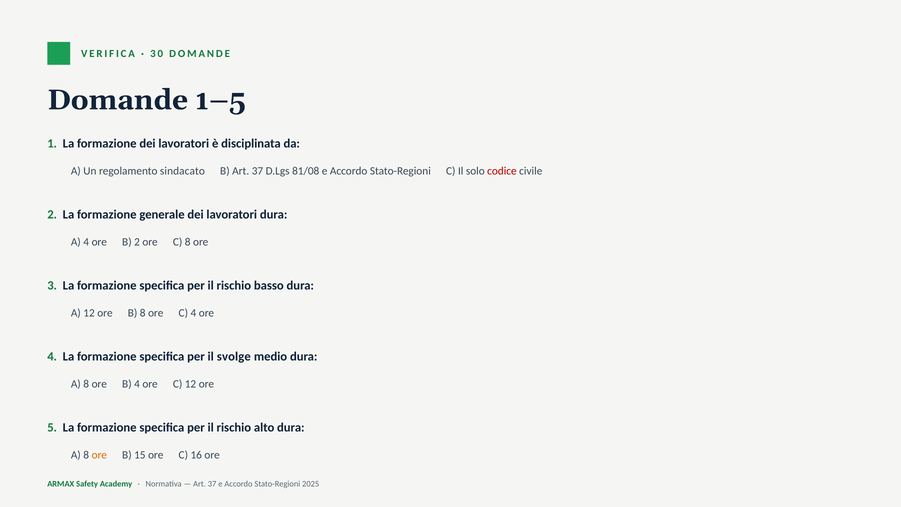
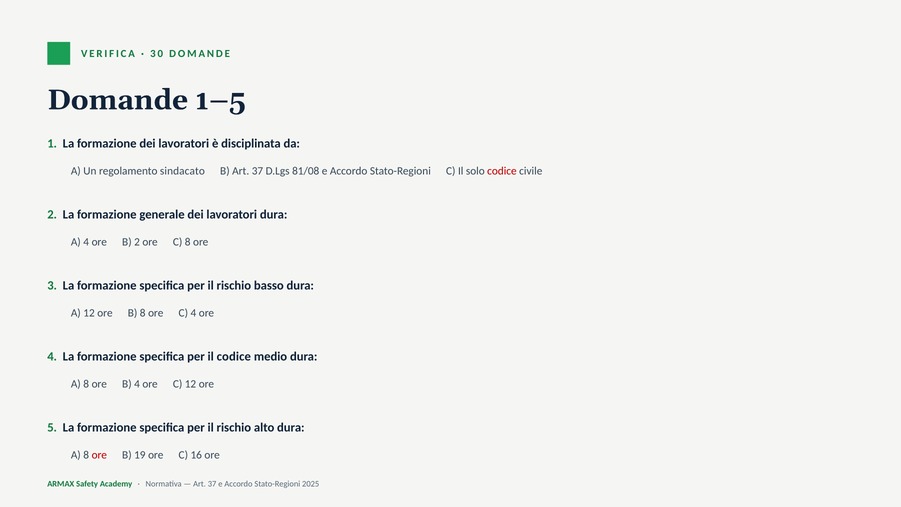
il svolge: svolge -> codice (234, 356)
ore colour: orange -> red (99, 455)
15: 15 -> 19 (140, 455)
